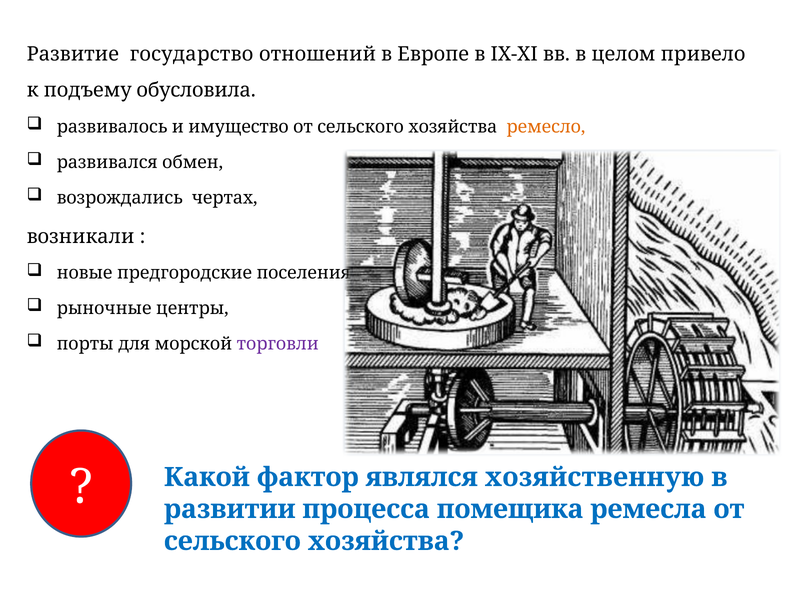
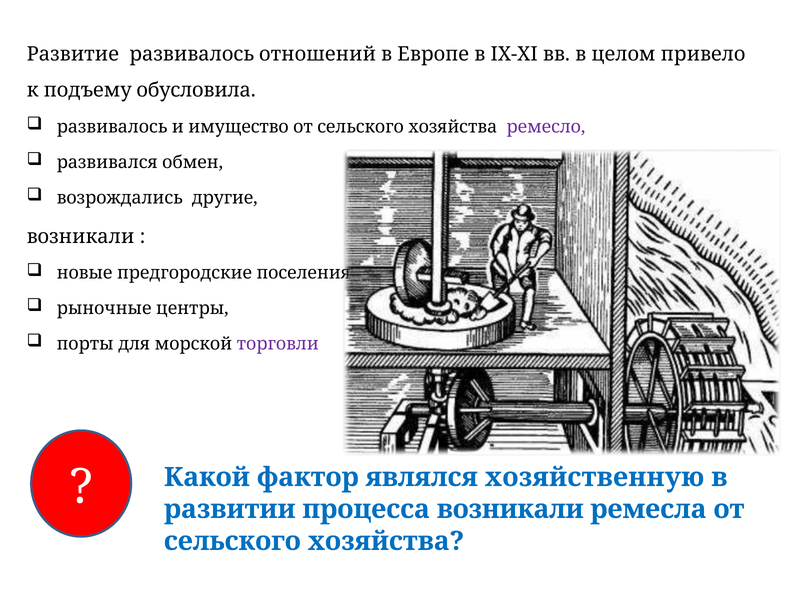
Развитие государство: государство -> развивалось (192, 54)
ремесло colour: orange -> purple (546, 127)
чертах: чертах -> другие (225, 198)
процесса помещика: помещика -> возникали (510, 509)
